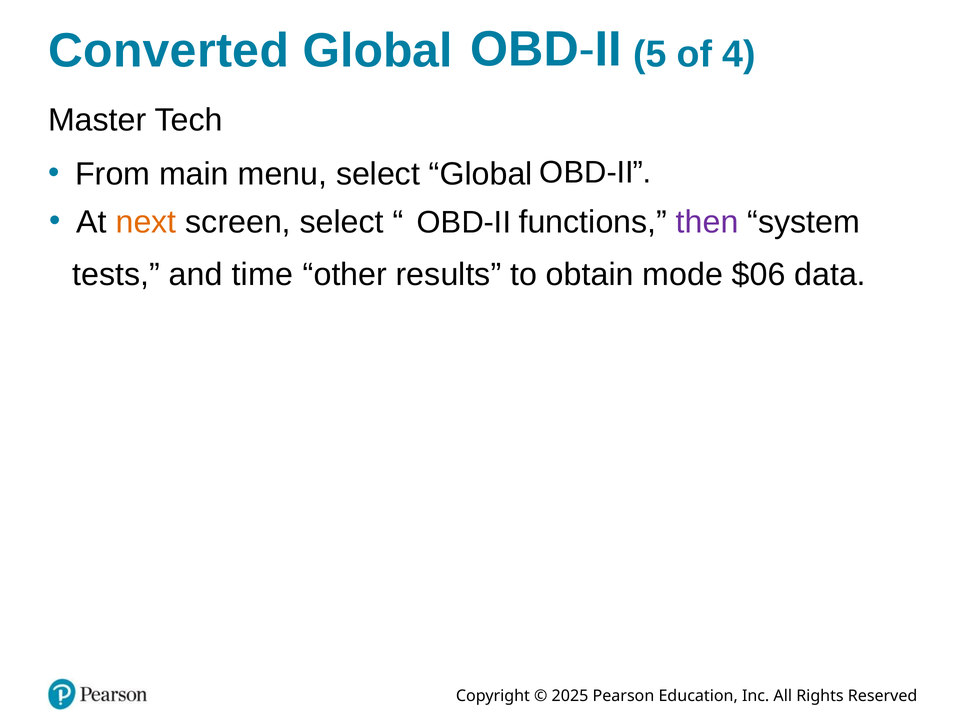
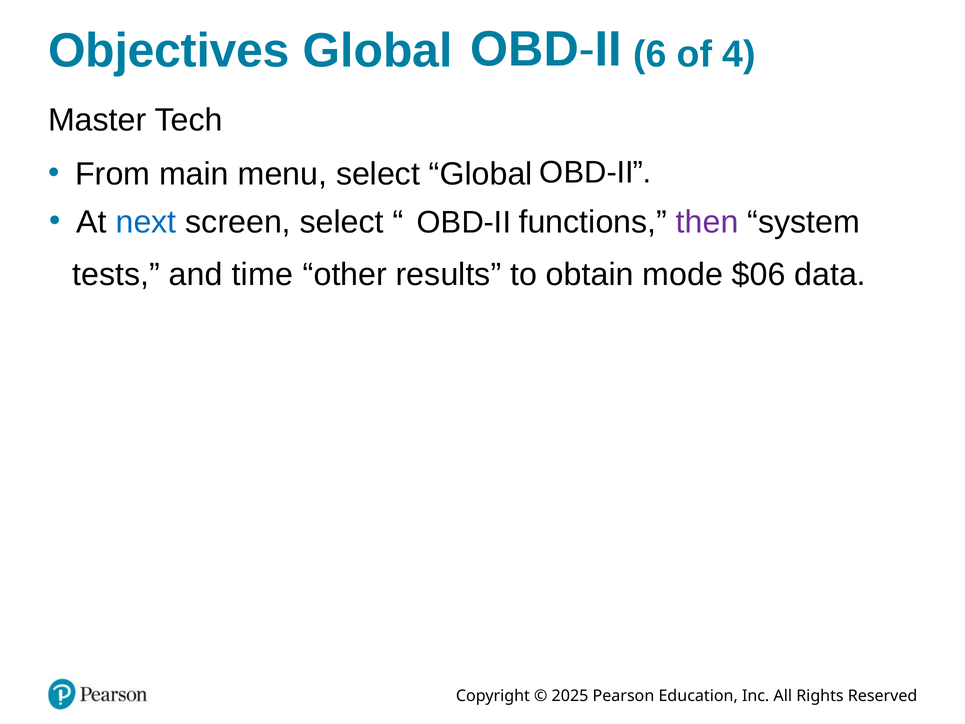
Converted: Converted -> Objectives (169, 51)
5: 5 -> 6 (650, 54)
next colour: orange -> blue (146, 222)
